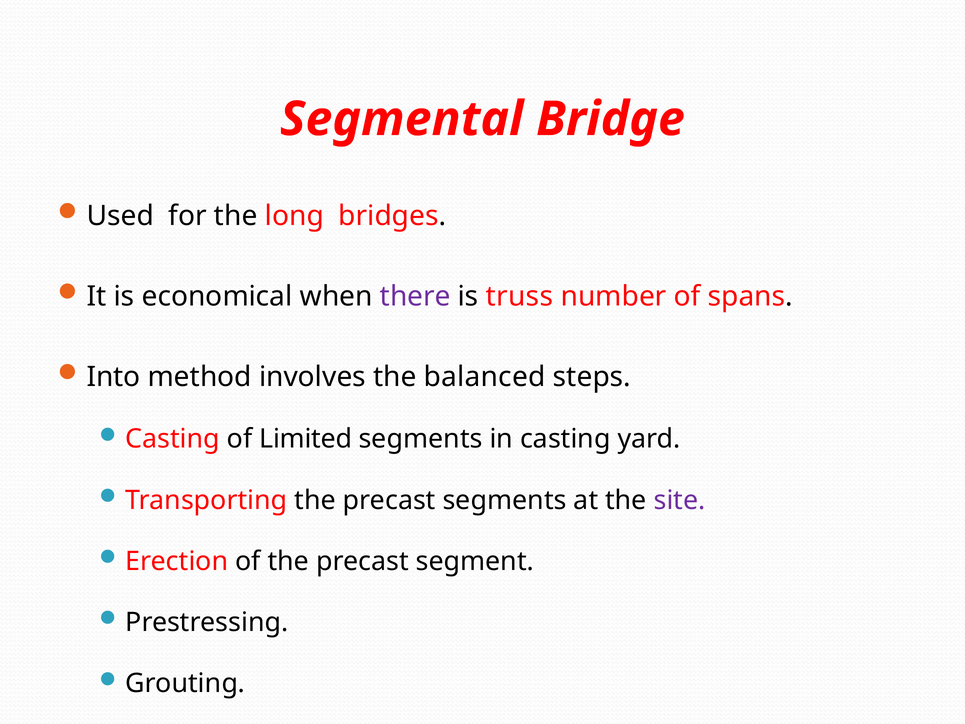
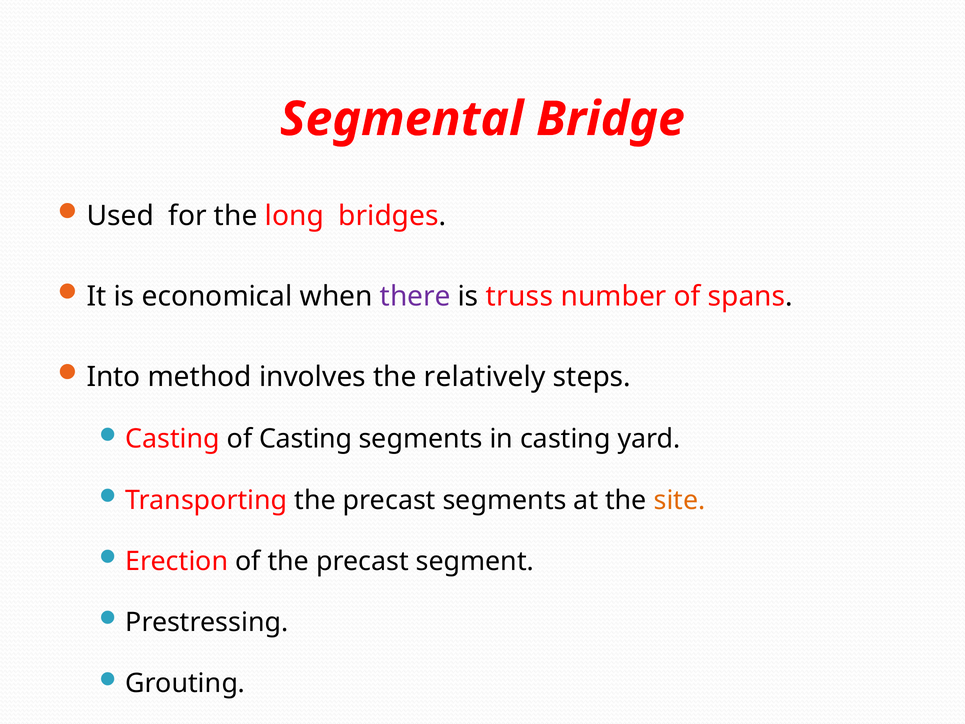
balanced: balanced -> relatively (485, 377)
of Limited: Limited -> Casting (306, 439)
site colour: purple -> orange (680, 500)
